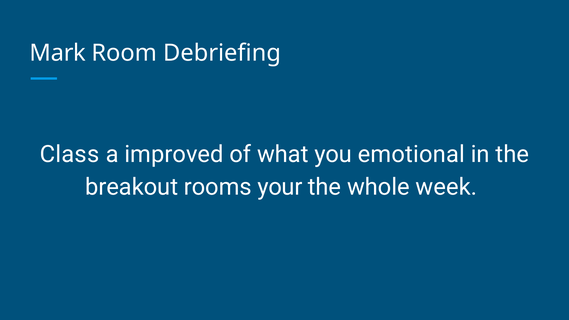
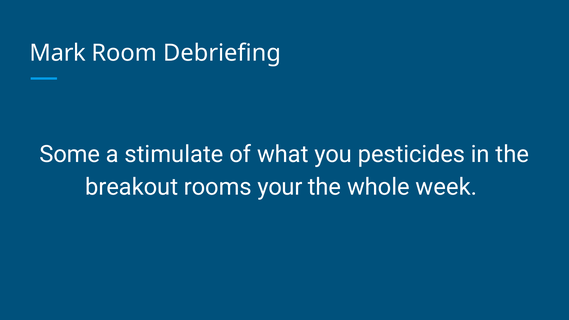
Class: Class -> Some (70, 154)
improved: improved -> stimulate (174, 154)
emotional: emotional -> pesticides (411, 154)
